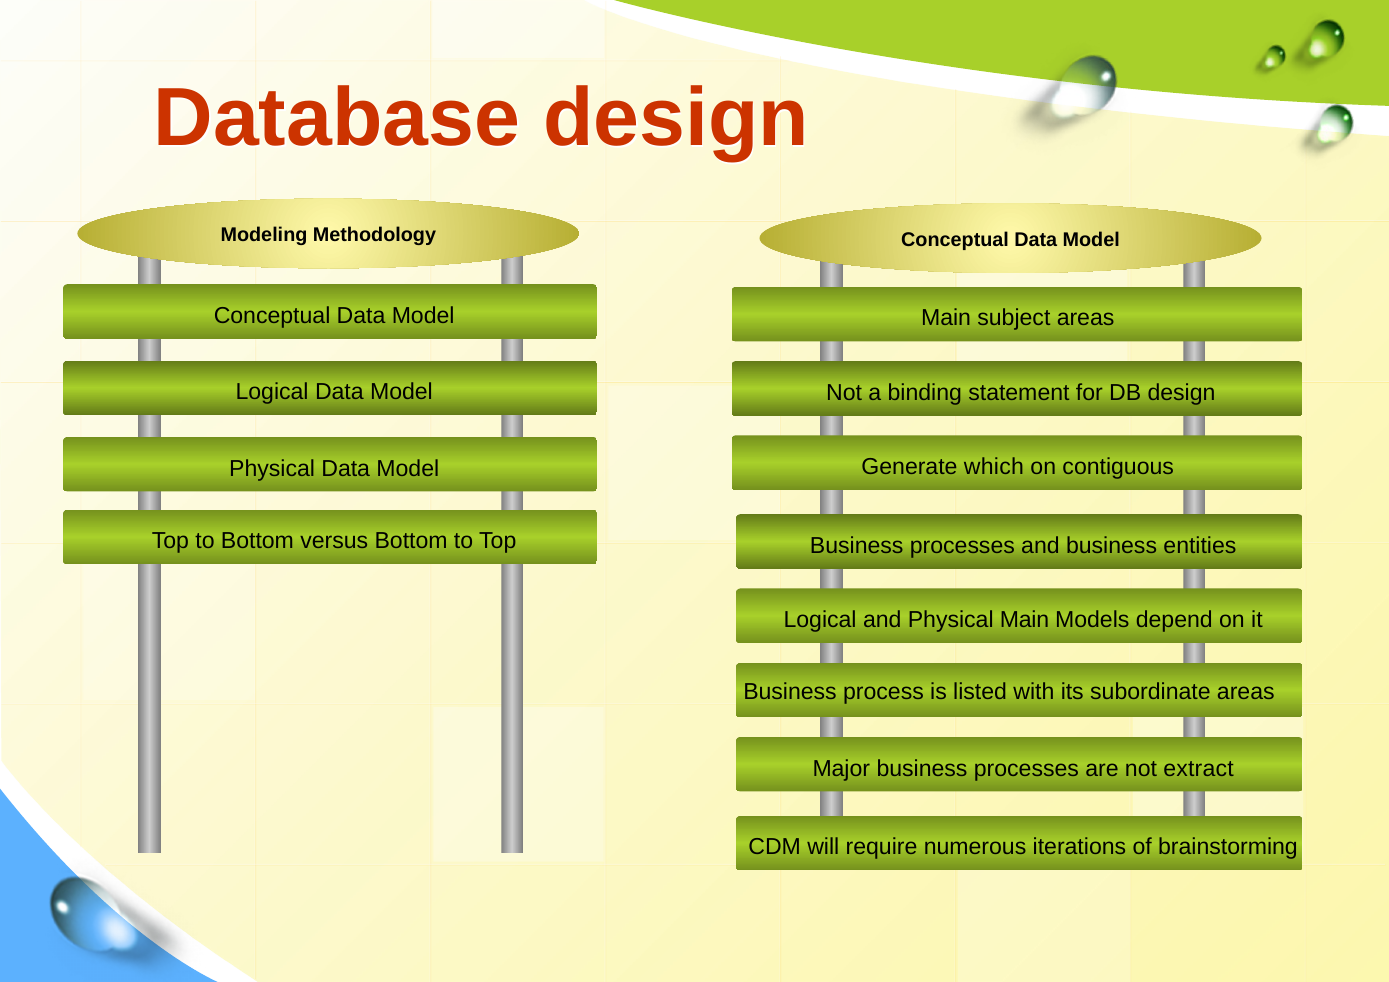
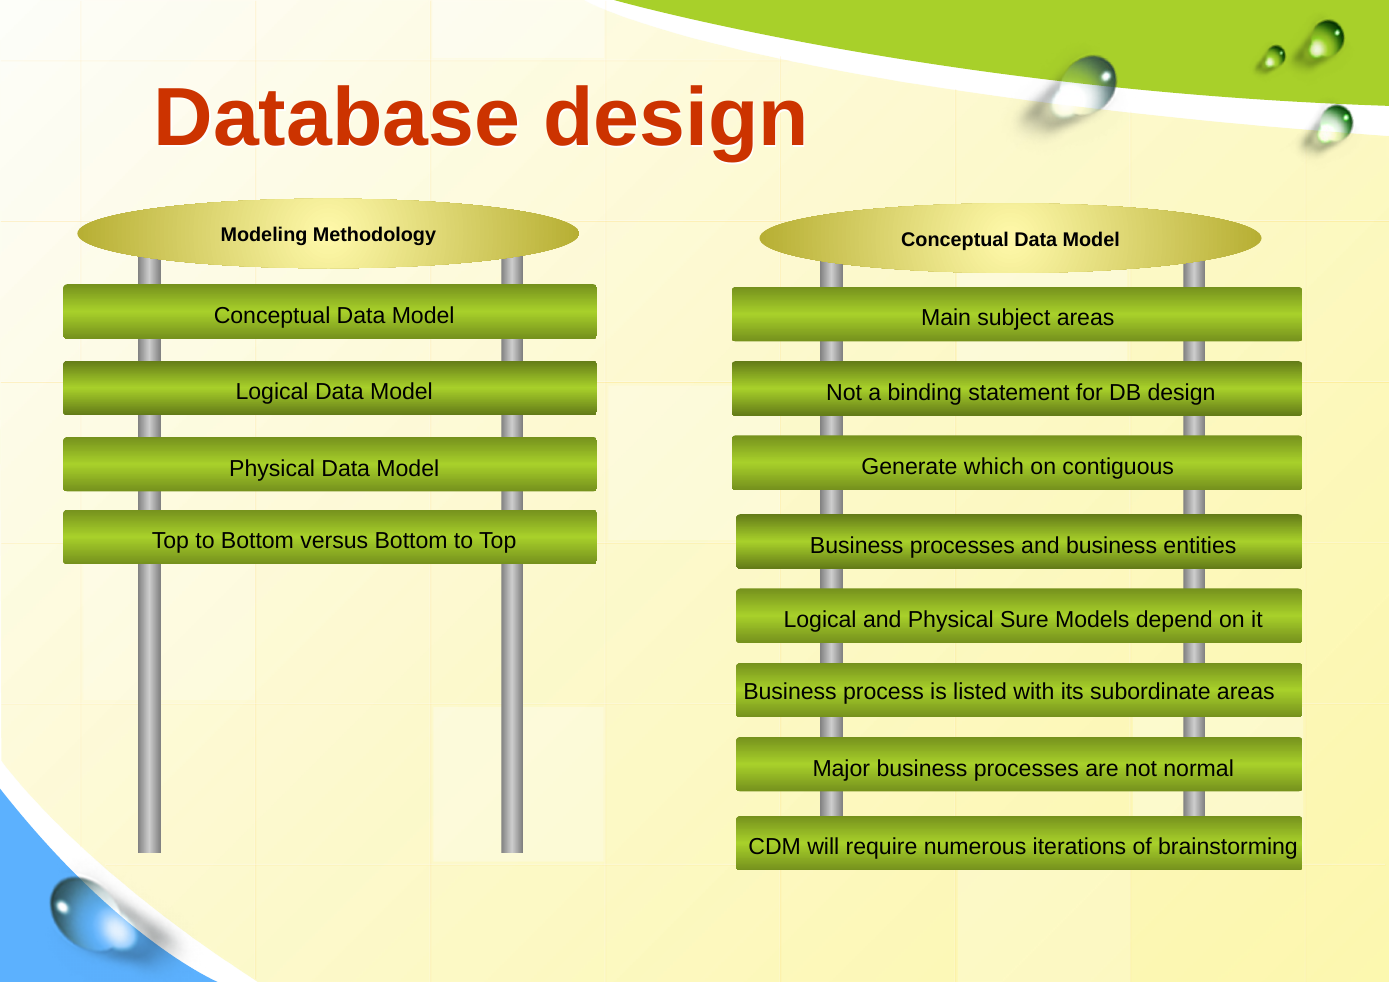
Physical Main: Main -> Sure (1024, 620)
extract: extract -> normal (1199, 768)
